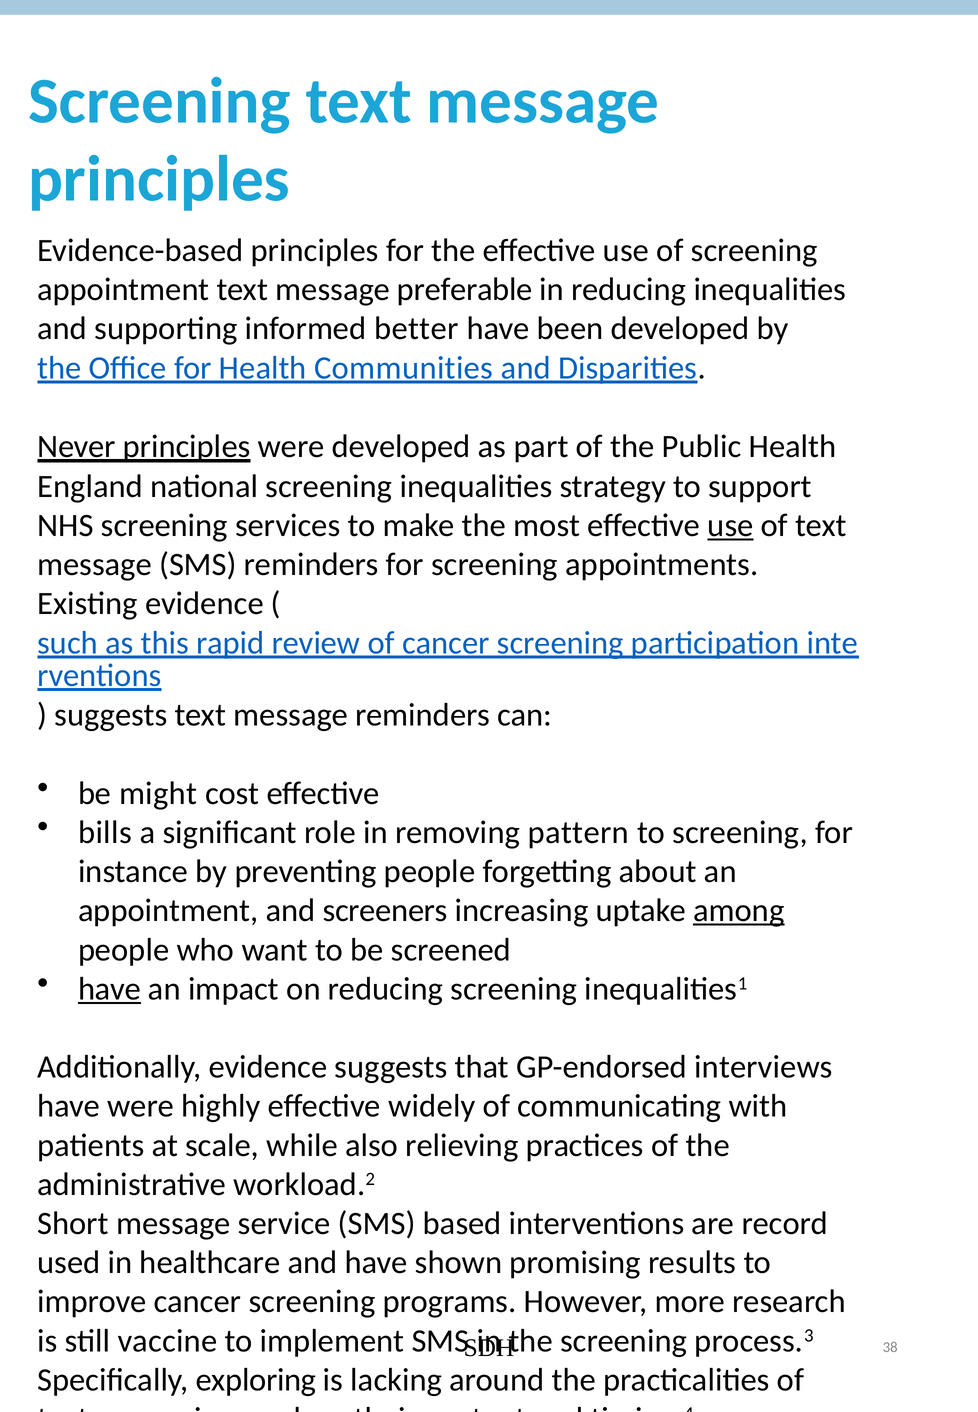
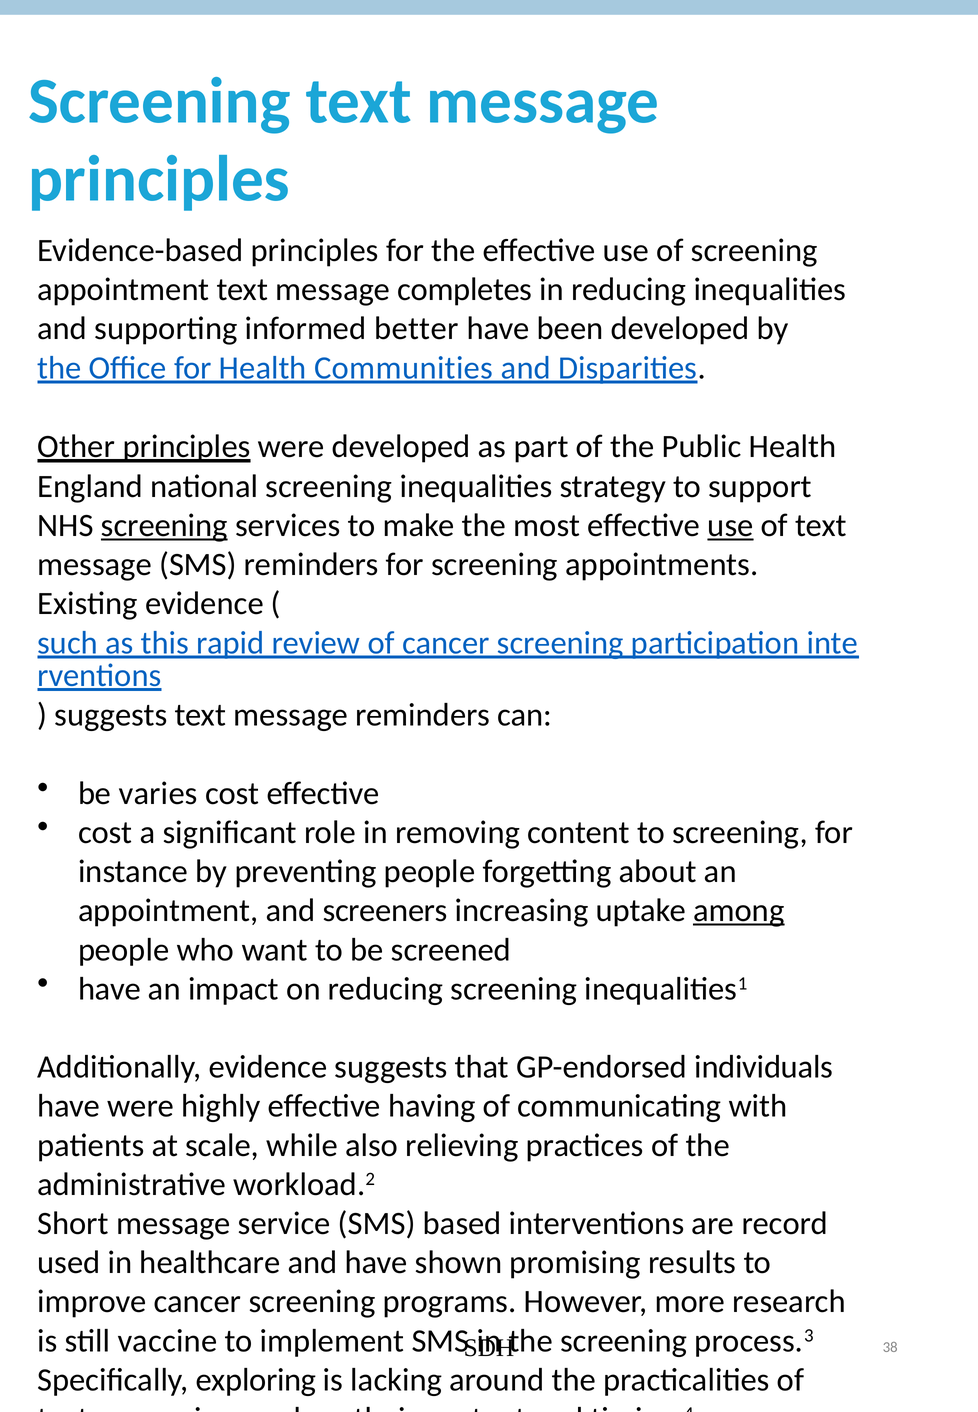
preferable: preferable -> completes (465, 290)
Never: Never -> Other (76, 447)
screening underline: none -> present (164, 526)
might: might -> varies (158, 794)
bills: bills -> cost (105, 833)
removing pattern: pattern -> content (579, 833)
have underline: present -> none (110, 989)
interviews: interviews -> individuals (764, 1068)
widely: widely -> having (432, 1107)
